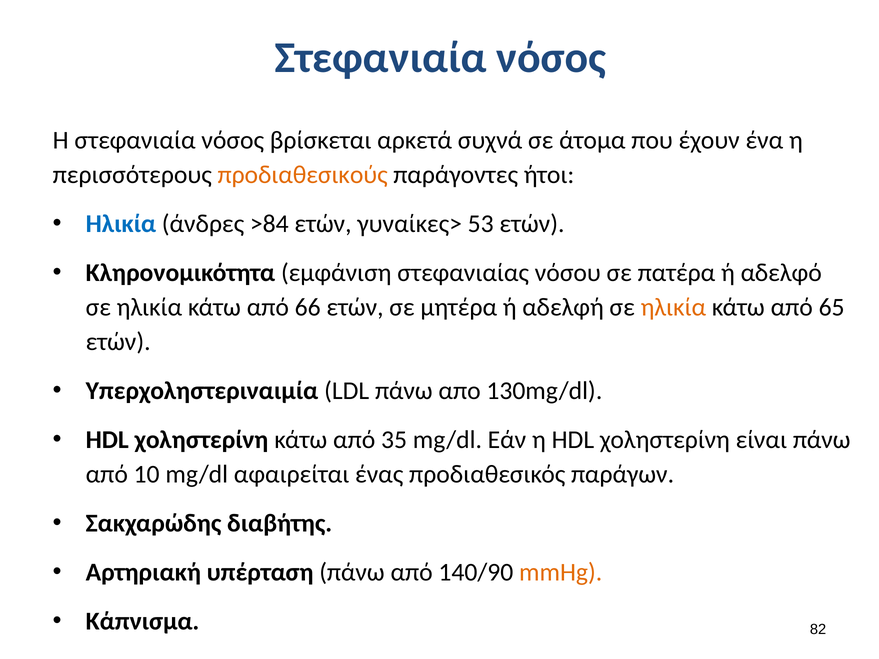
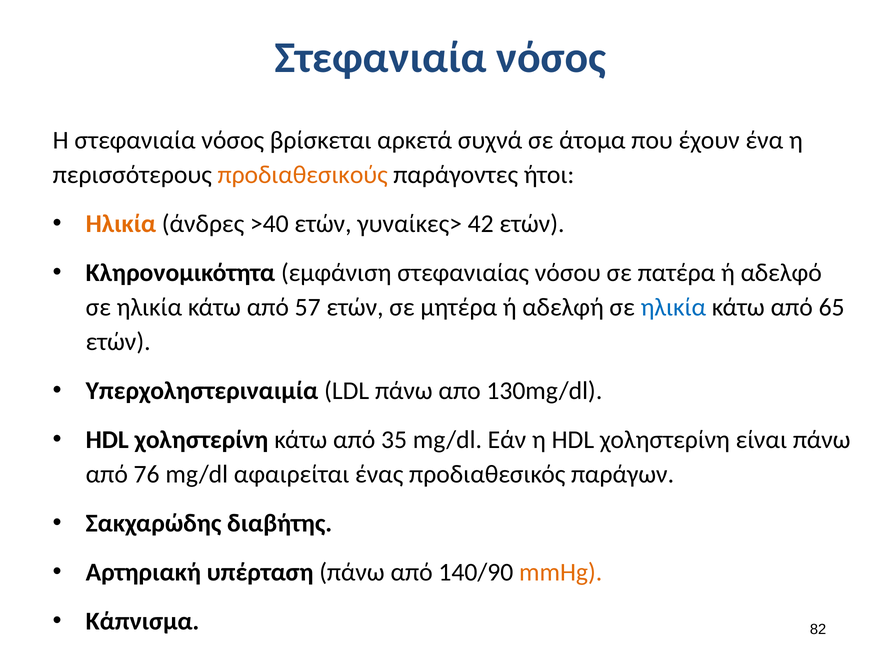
Ηλικία colour: blue -> orange (121, 224)
>84: >84 -> >40 (269, 224)
53: 53 -> 42 (481, 224)
66: 66 -> 57 (308, 307)
ηλικία colour: orange -> blue (673, 307)
10: 10 -> 76 (147, 474)
